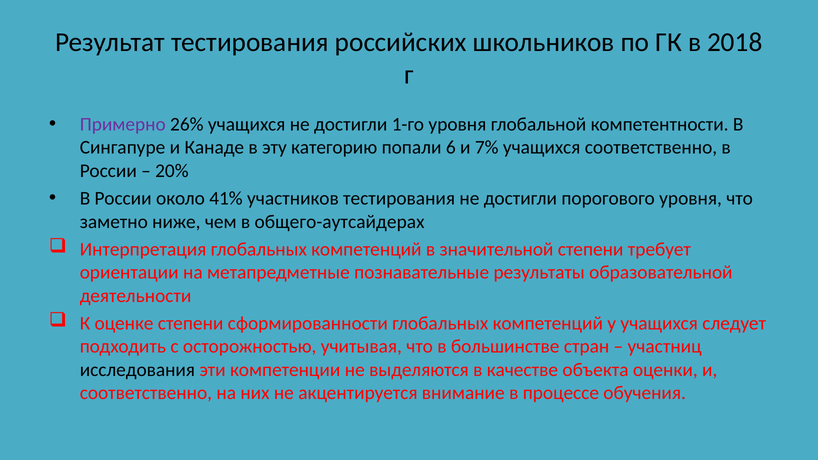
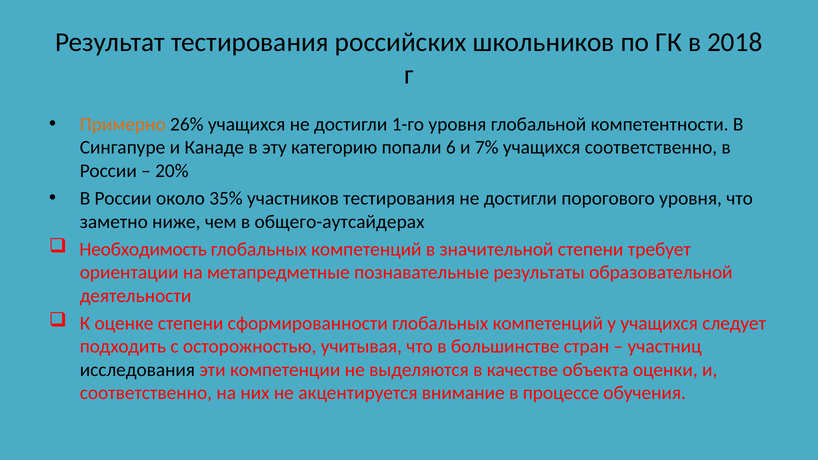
Примерно colour: purple -> orange (123, 124)
41%: 41% -> 35% (226, 199)
Интерпретация: Интерпретация -> Необходимость (143, 249)
